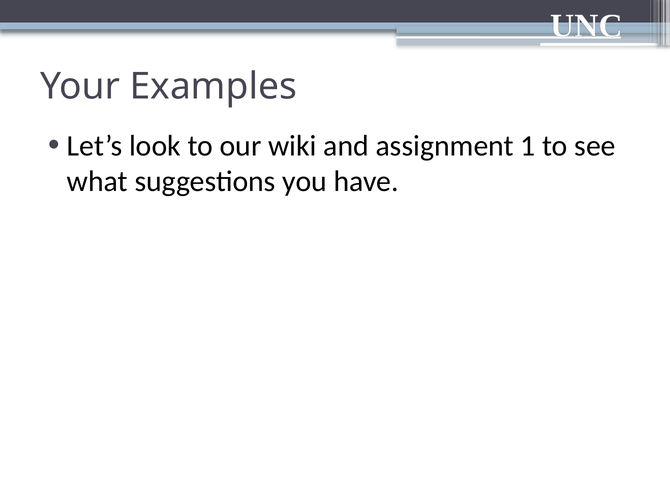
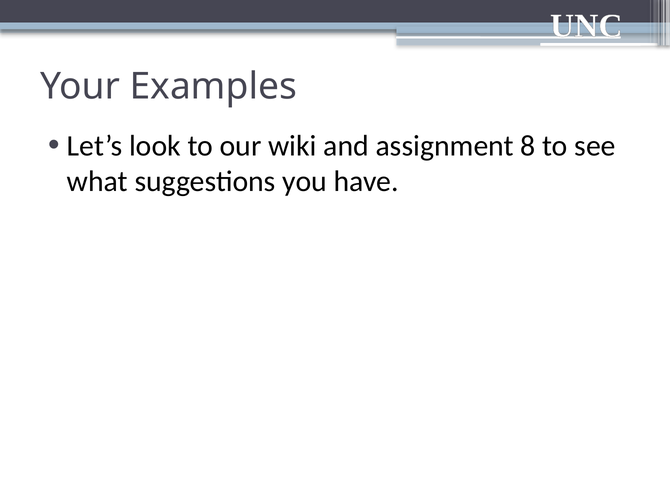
1: 1 -> 8 (528, 146)
